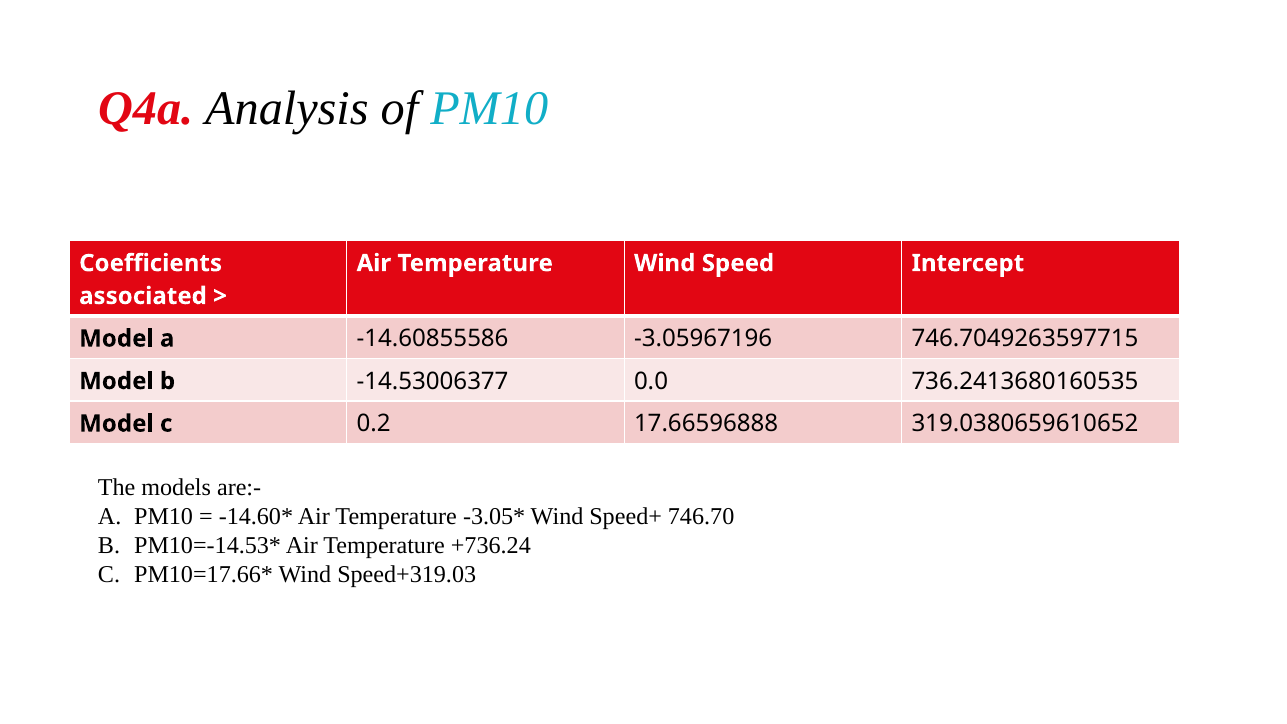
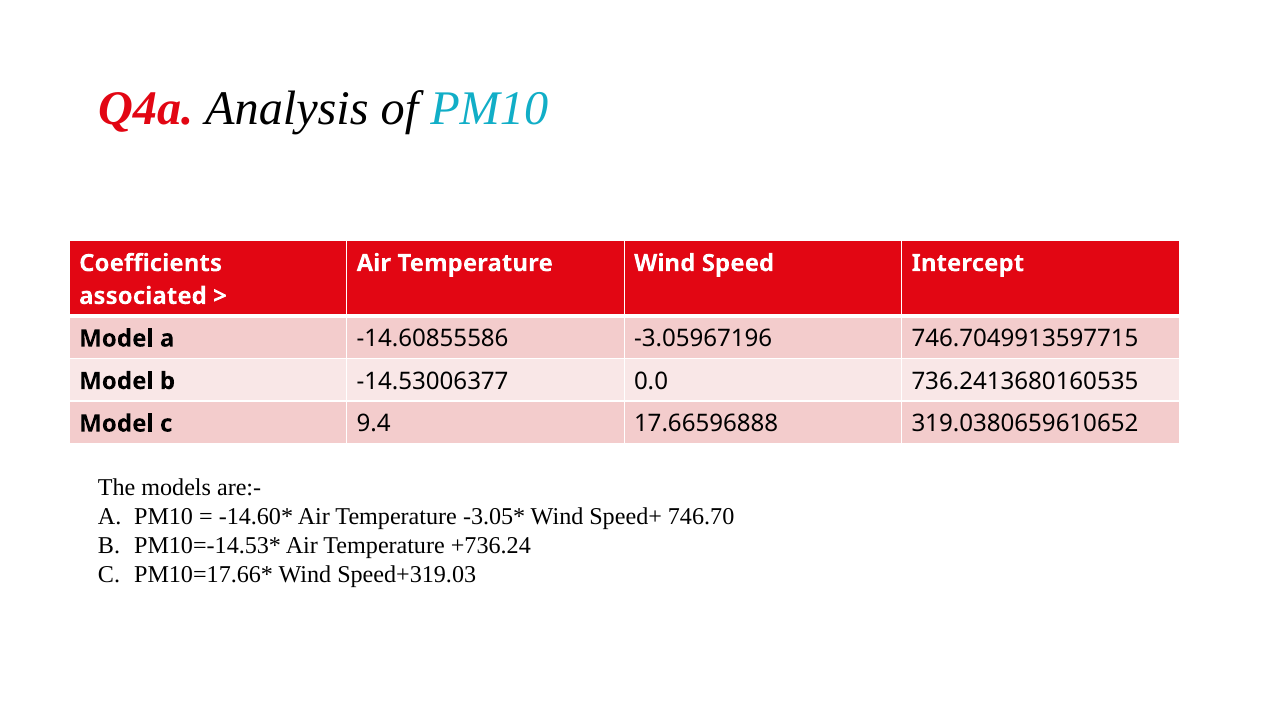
746.7049263597715: 746.7049263597715 -> 746.7049913597715 (1025, 339)
0.2: 0.2 -> 9.4 (374, 424)
